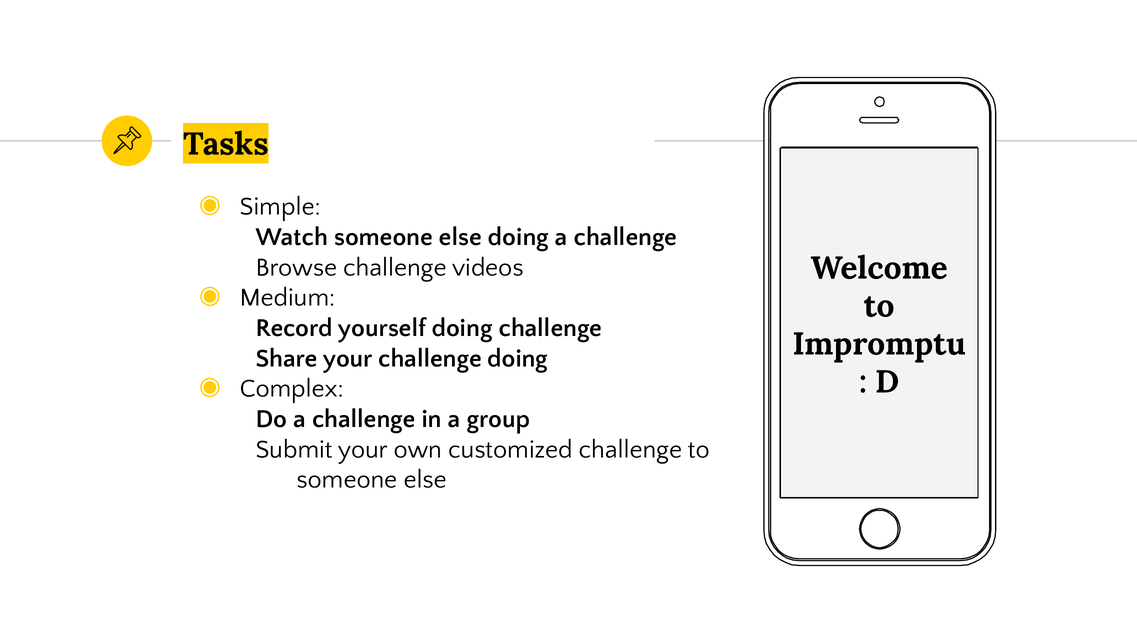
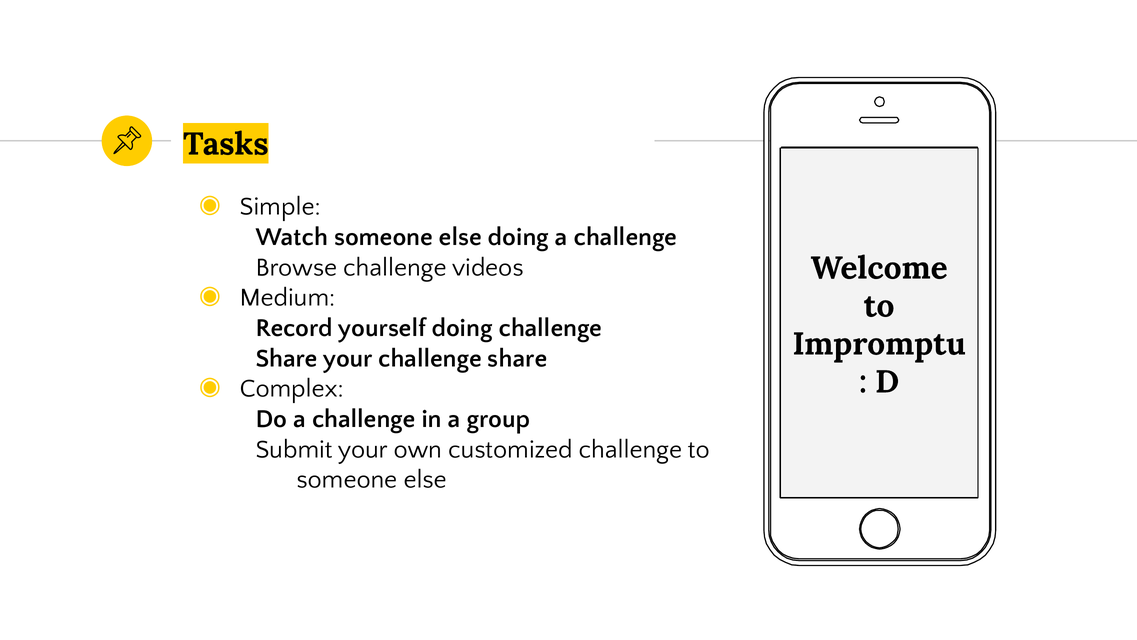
your challenge doing: doing -> share (518, 358)
